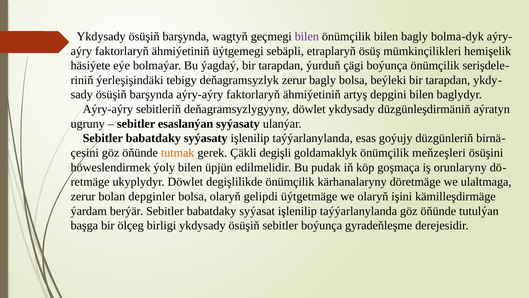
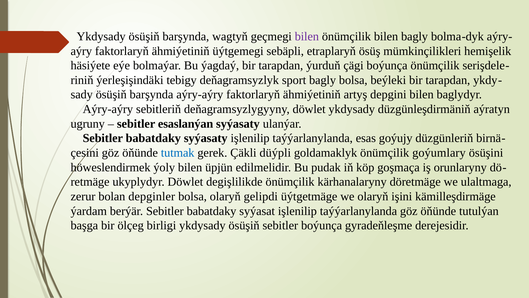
deňagramsyzlyk zerur: zerur -> sport (294, 80)
tutmak colour: orange -> blue (178, 153)
degişli: degişli -> düýpli (275, 153)
meňzeşleri: meňzeşleri -> goýumlary (439, 153)
